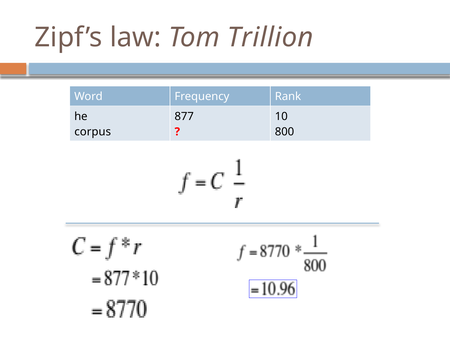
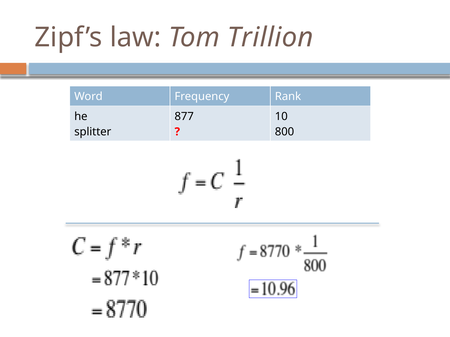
corpus: corpus -> splitter (93, 132)
